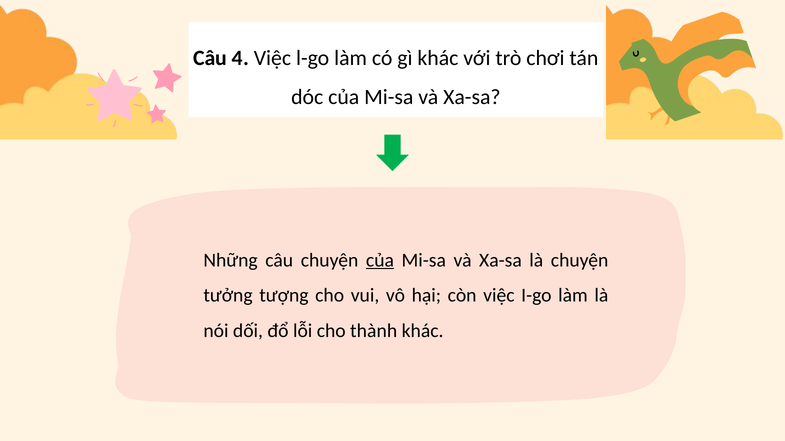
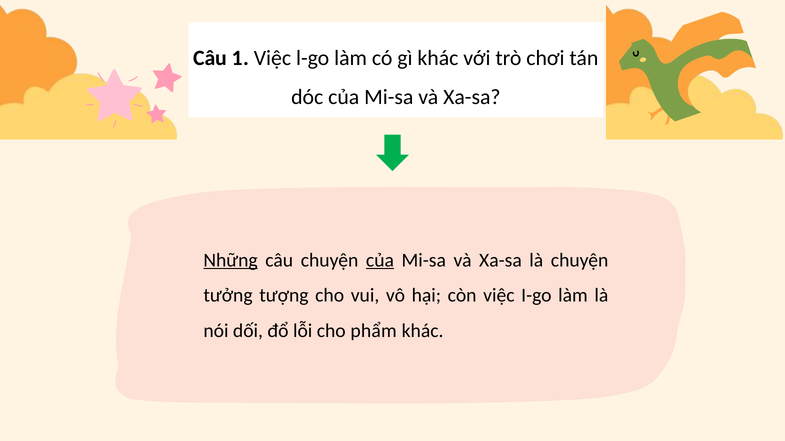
4: 4 -> 1 (240, 58)
Những underline: none -> present (231, 261)
thành: thành -> phẩm (374, 331)
